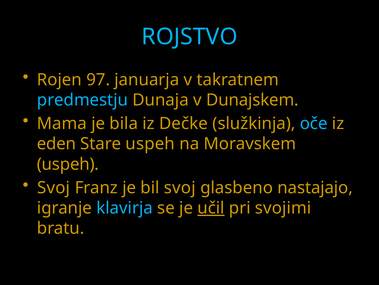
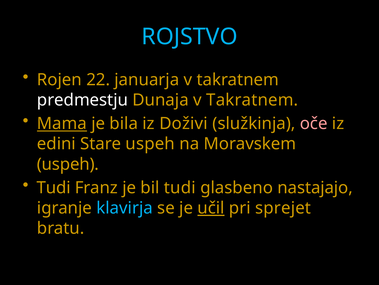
97: 97 -> 22 (98, 80)
predmestju colour: light blue -> white (82, 100)
Dunaja v Dunajskem: Dunajskem -> Takratnem (252, 100)
Mama underline: none -> present (62, 123)
Dečke: Dečke -> Doživi (184, 123)
oče colour: light blue -> pink (314, 123)
eden: eden -> edini (56, 144)
Svoj: Svoj -> Tudi (54, 187)
bil svoj: svoj -> tudi (180, 187)
svojimi: svojimi -> sprejet (283, 208)
